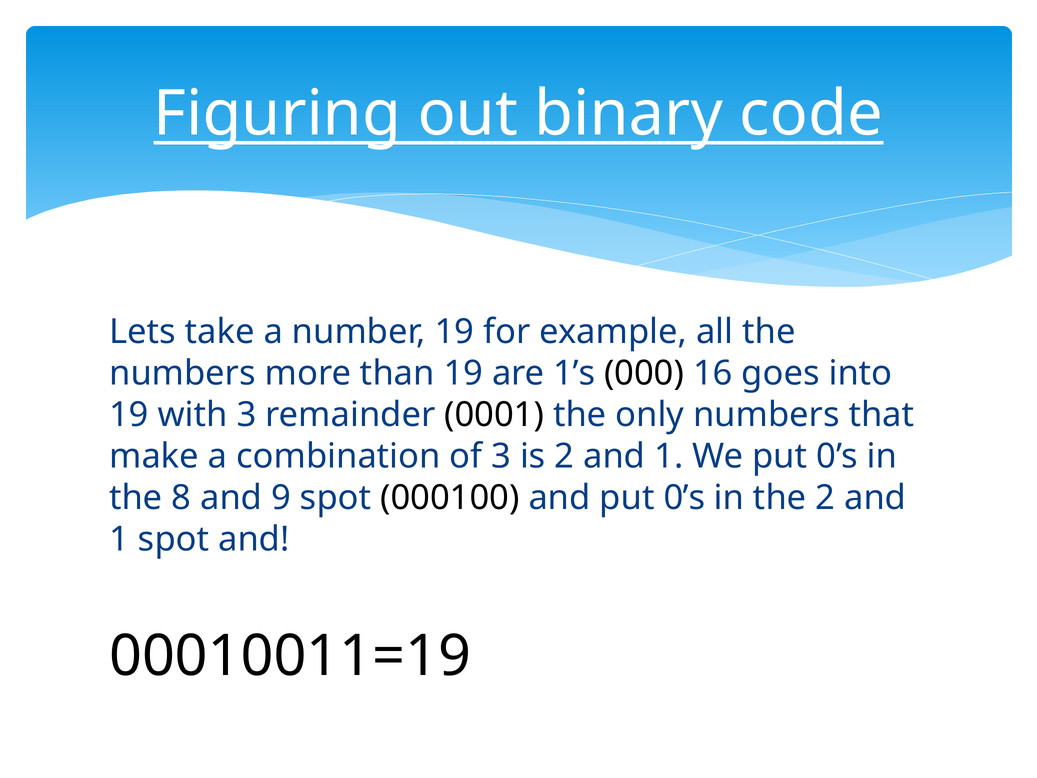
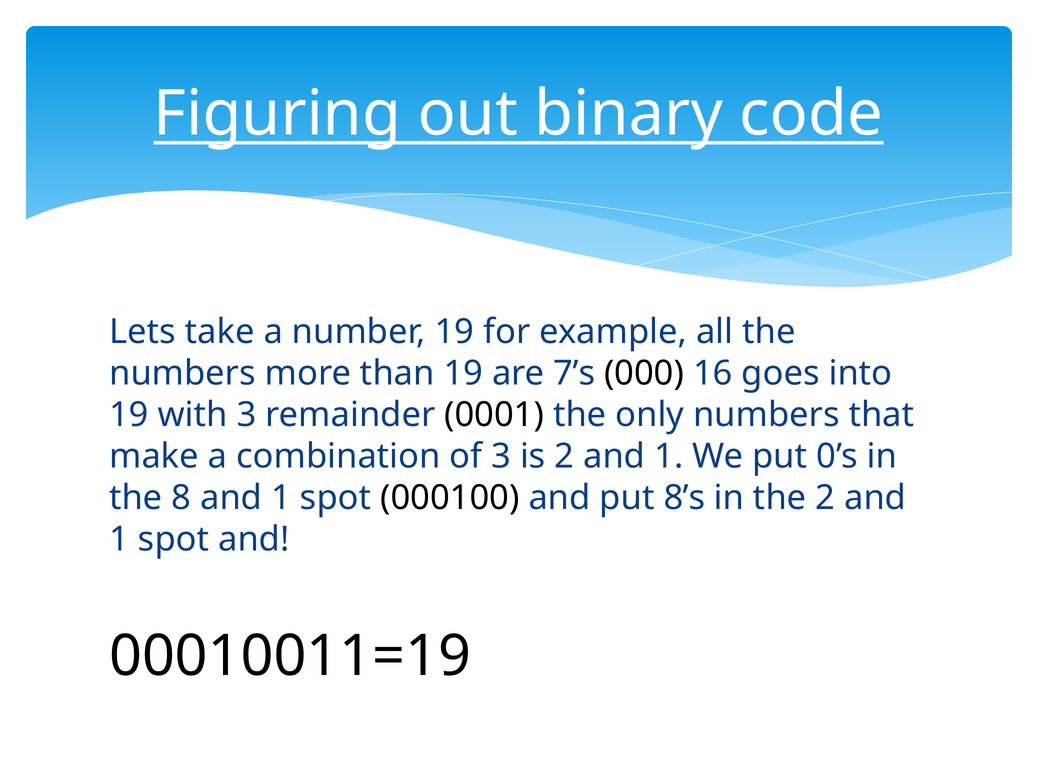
1’s: 1’s -> 7’s (574, 373)
8 and 9: 9 -> 1 (281, 498)
and put 0’s: 0’s -> 8’s (684, 498)
